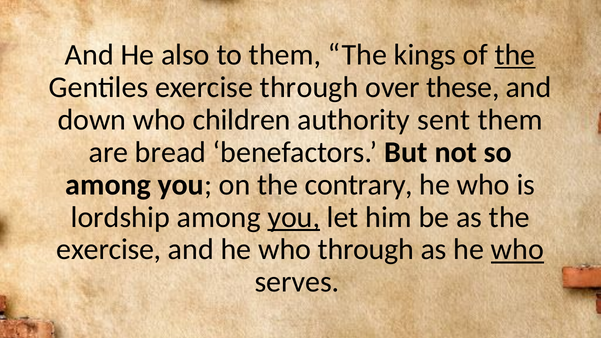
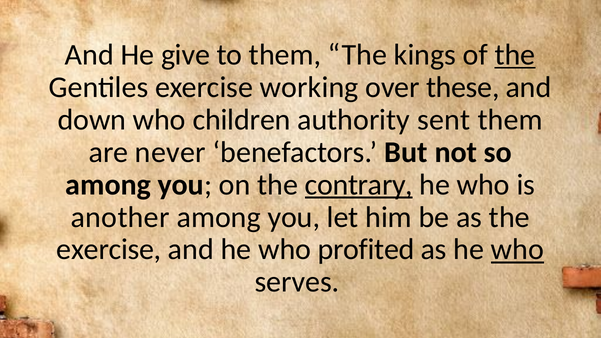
also: also -> give (186, 55)
exercise through: through -> working (309, 87)
bread: bread -> never (170, 152)
contrary underline: none -> present (359, 185)
lordship: lordship -> another (120, 217)
you underline: present -> none (294, 217)
who through: through -> profited (366, 250)
